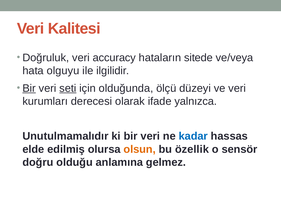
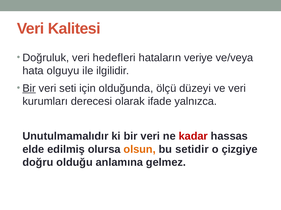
accuracy: accuracy -> hedefleri (114, 58)
sitede: sitede -> veriye (198, 58)
seti underline: present -> none (68, 89)
kadar colour: blue -> red (193, 137)
özellik: özellik -> setidir (192, 150)
sensör: sensör -> çizgiye (240, 150)
